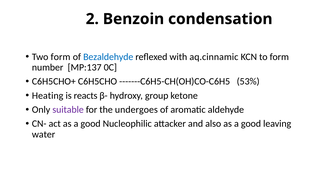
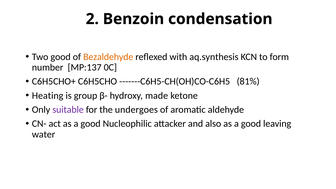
Two form: form -> good (61, 57)
Bezaldehyde colour: blue -> orange (108, 57)
aq.cinnamic: aq.cinnamic -> aq.synthesis (214, 57)
53%: 53% -> 81% (248, 81)
reacts: reacts -> group (86, 96)
group: group -> made (157, 96)
